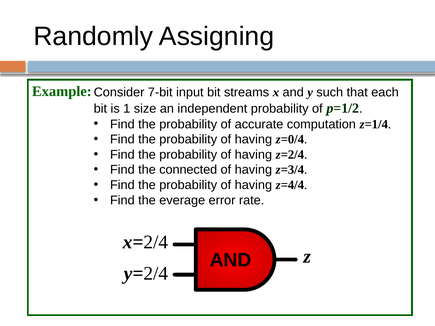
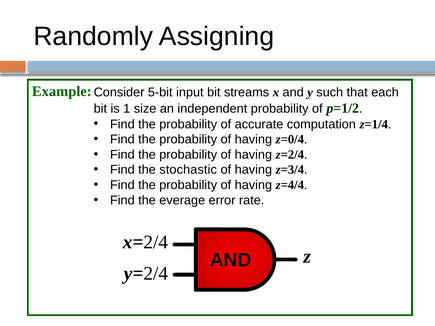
7-bit: 7-bit -> 5-bit (160, 92)
connected: connected -> stochastic (188, 170)
